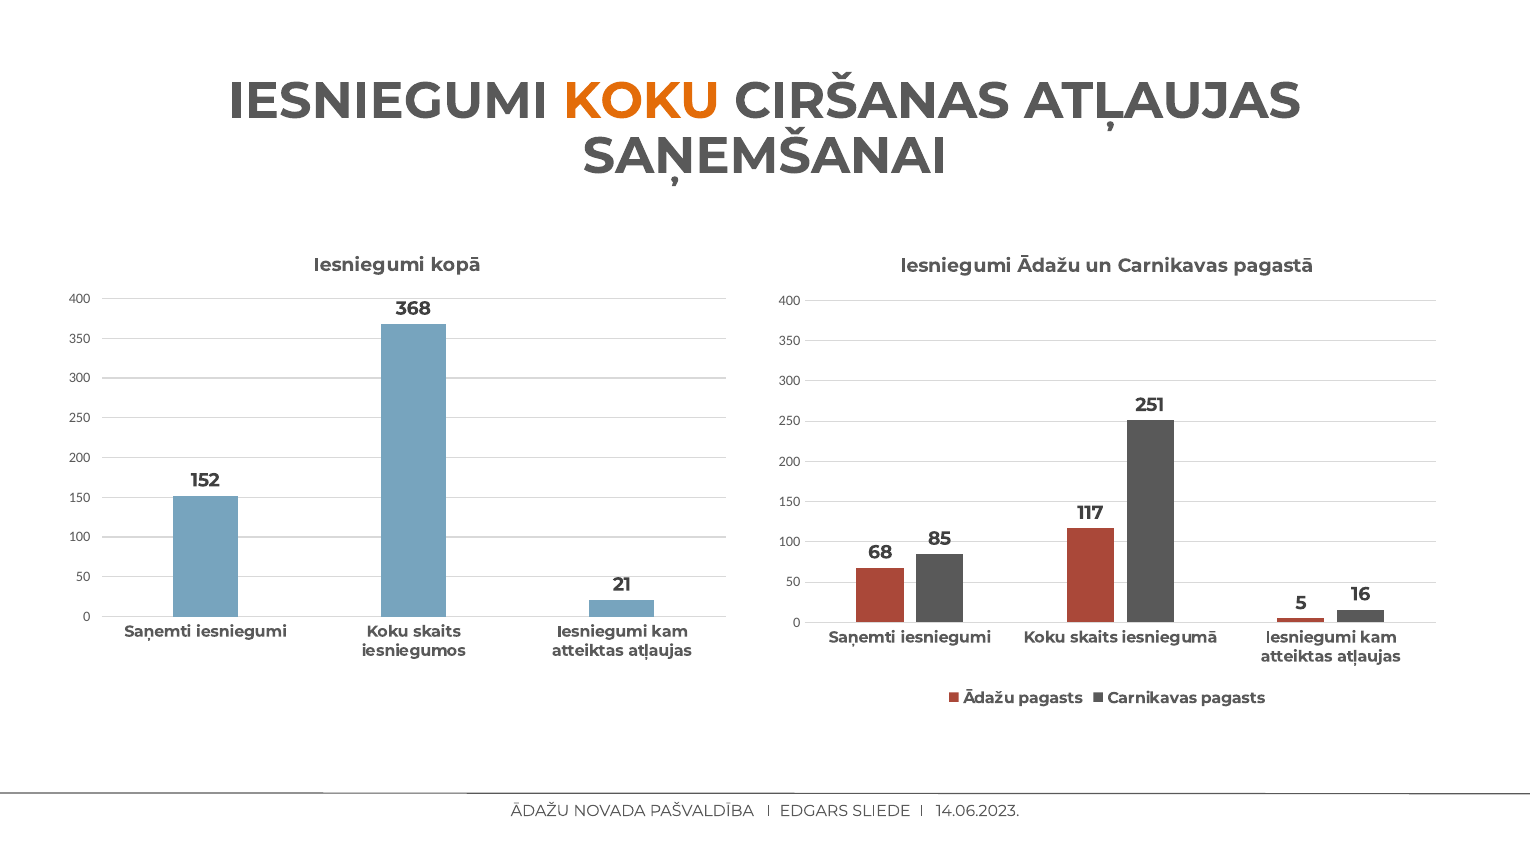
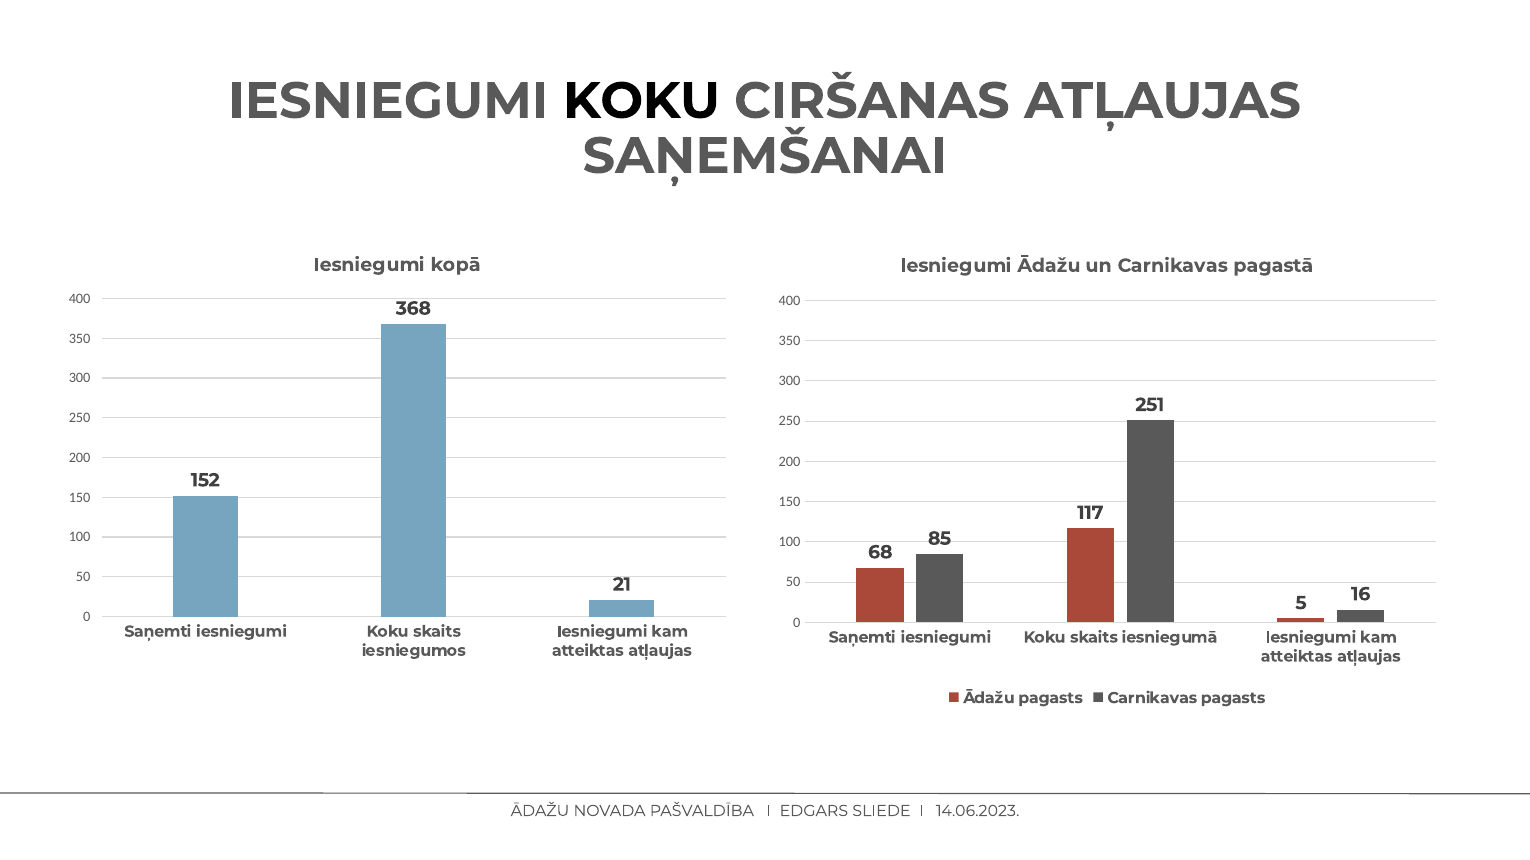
KOKU colour: orange -> black (642, 101)
